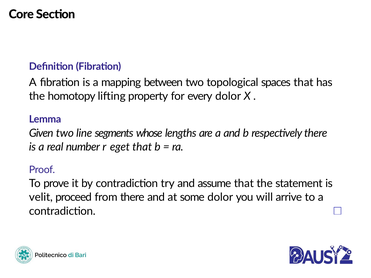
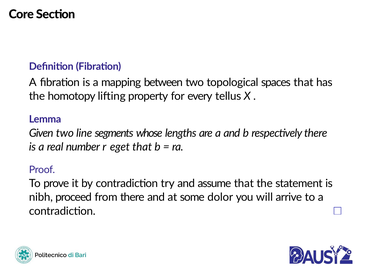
every dolor: dolor -> tellus (228, 96)
velit: velit -> nibh (41, 198)
